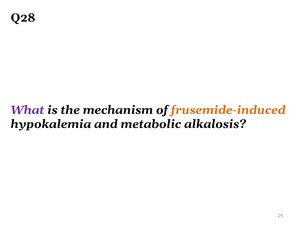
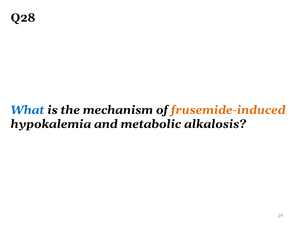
What colour: purple -> blue (27, 110)
